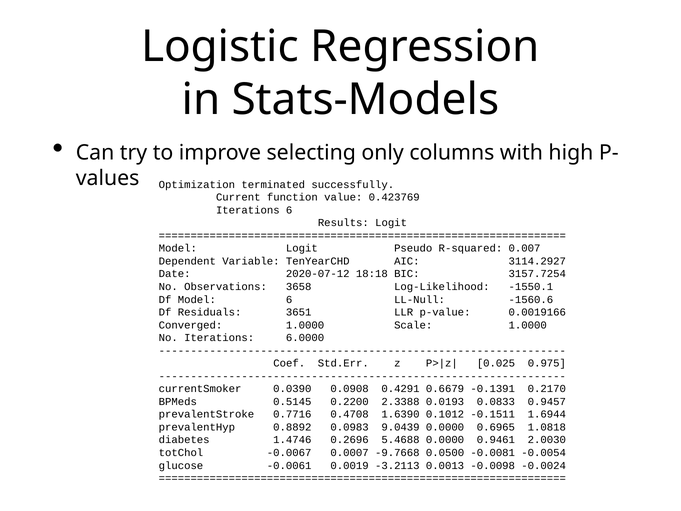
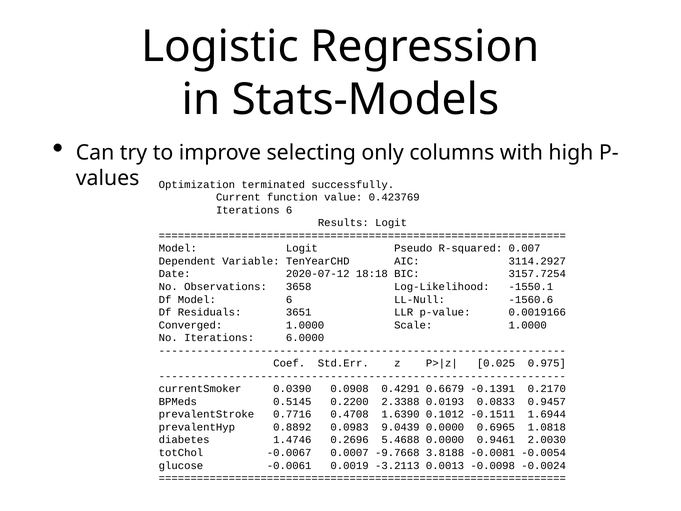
0.0500: 0.0500 -> 3.8188 (445, 453)
